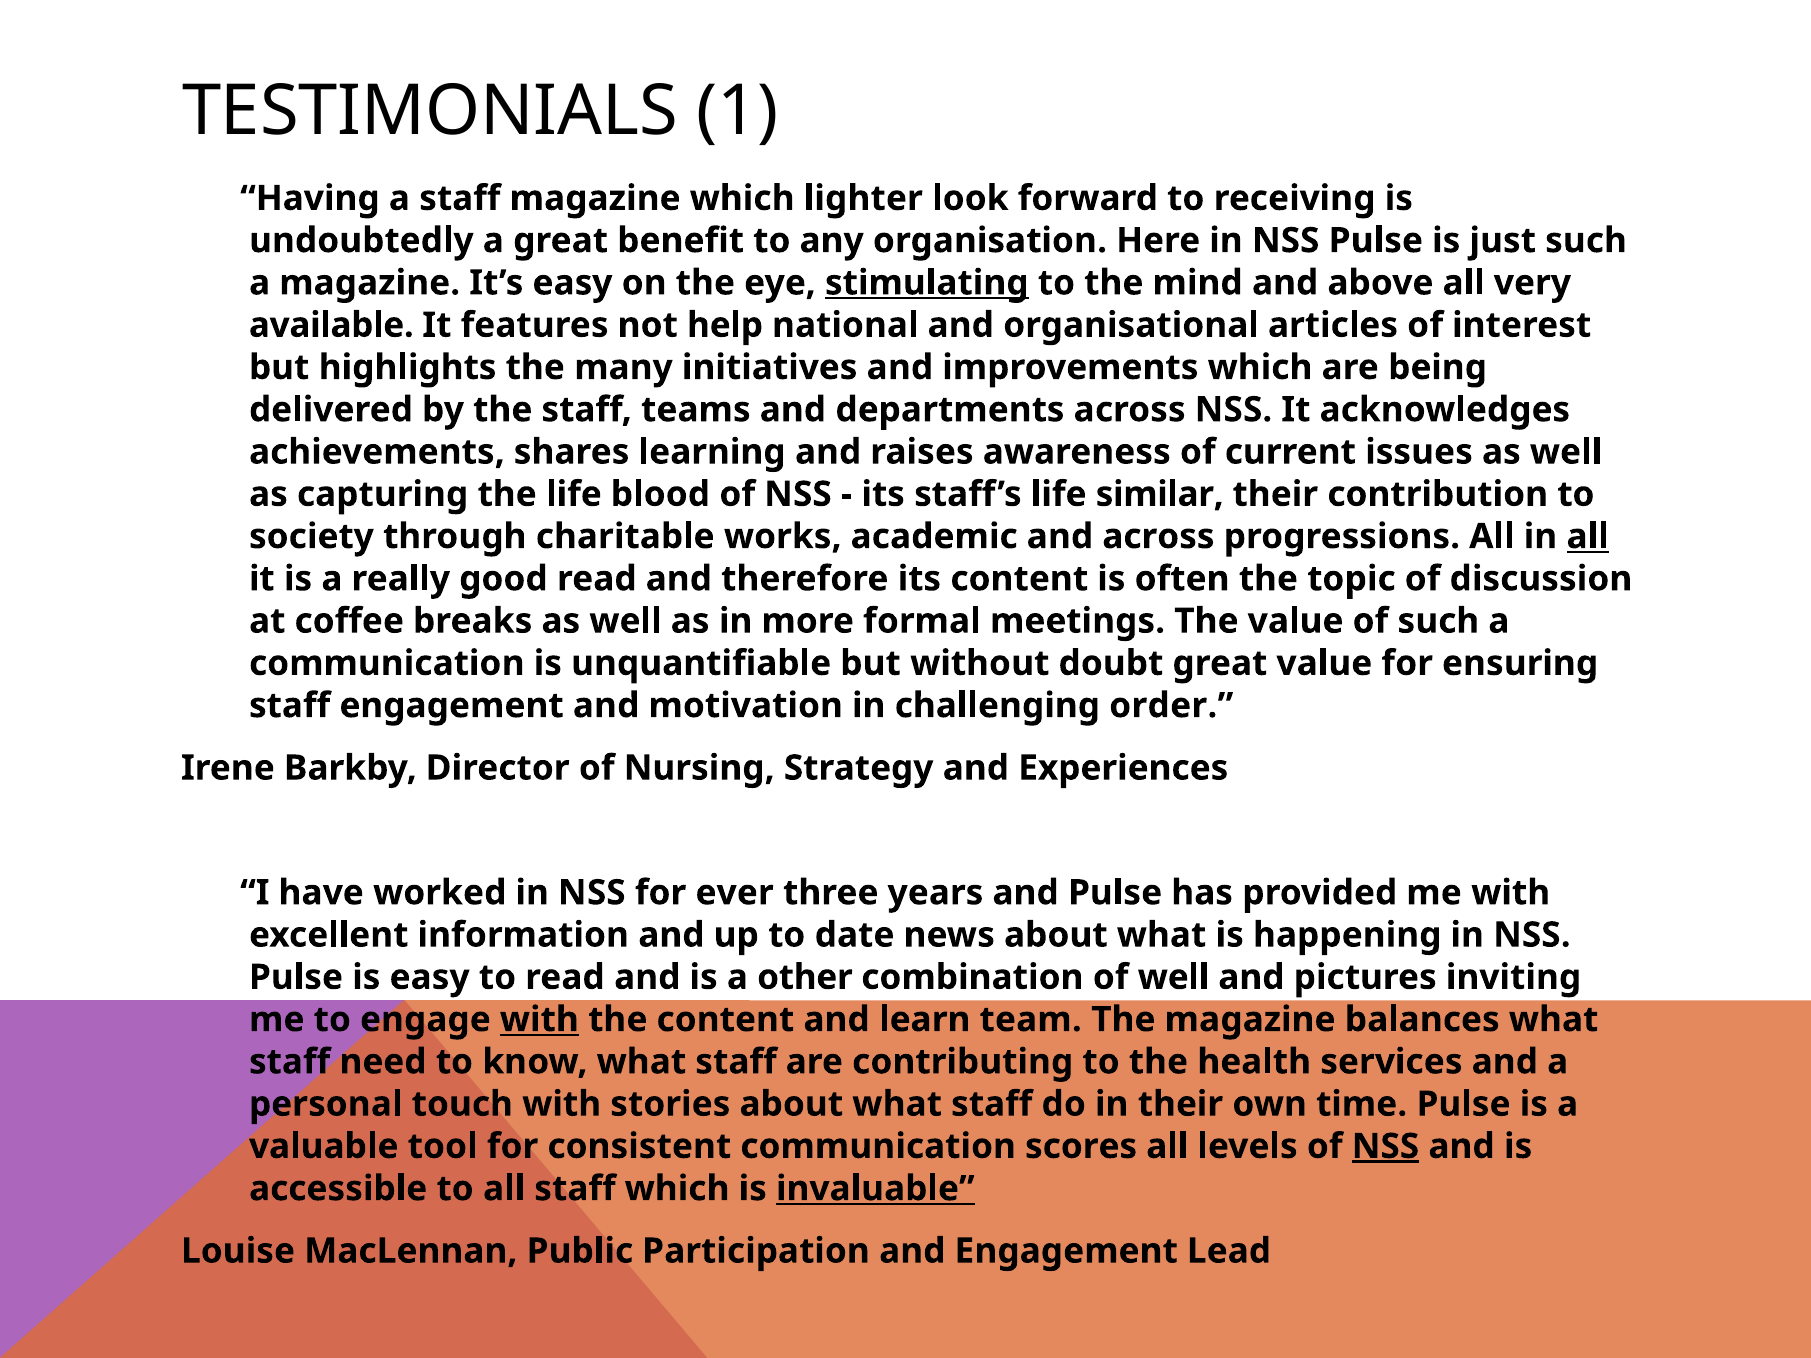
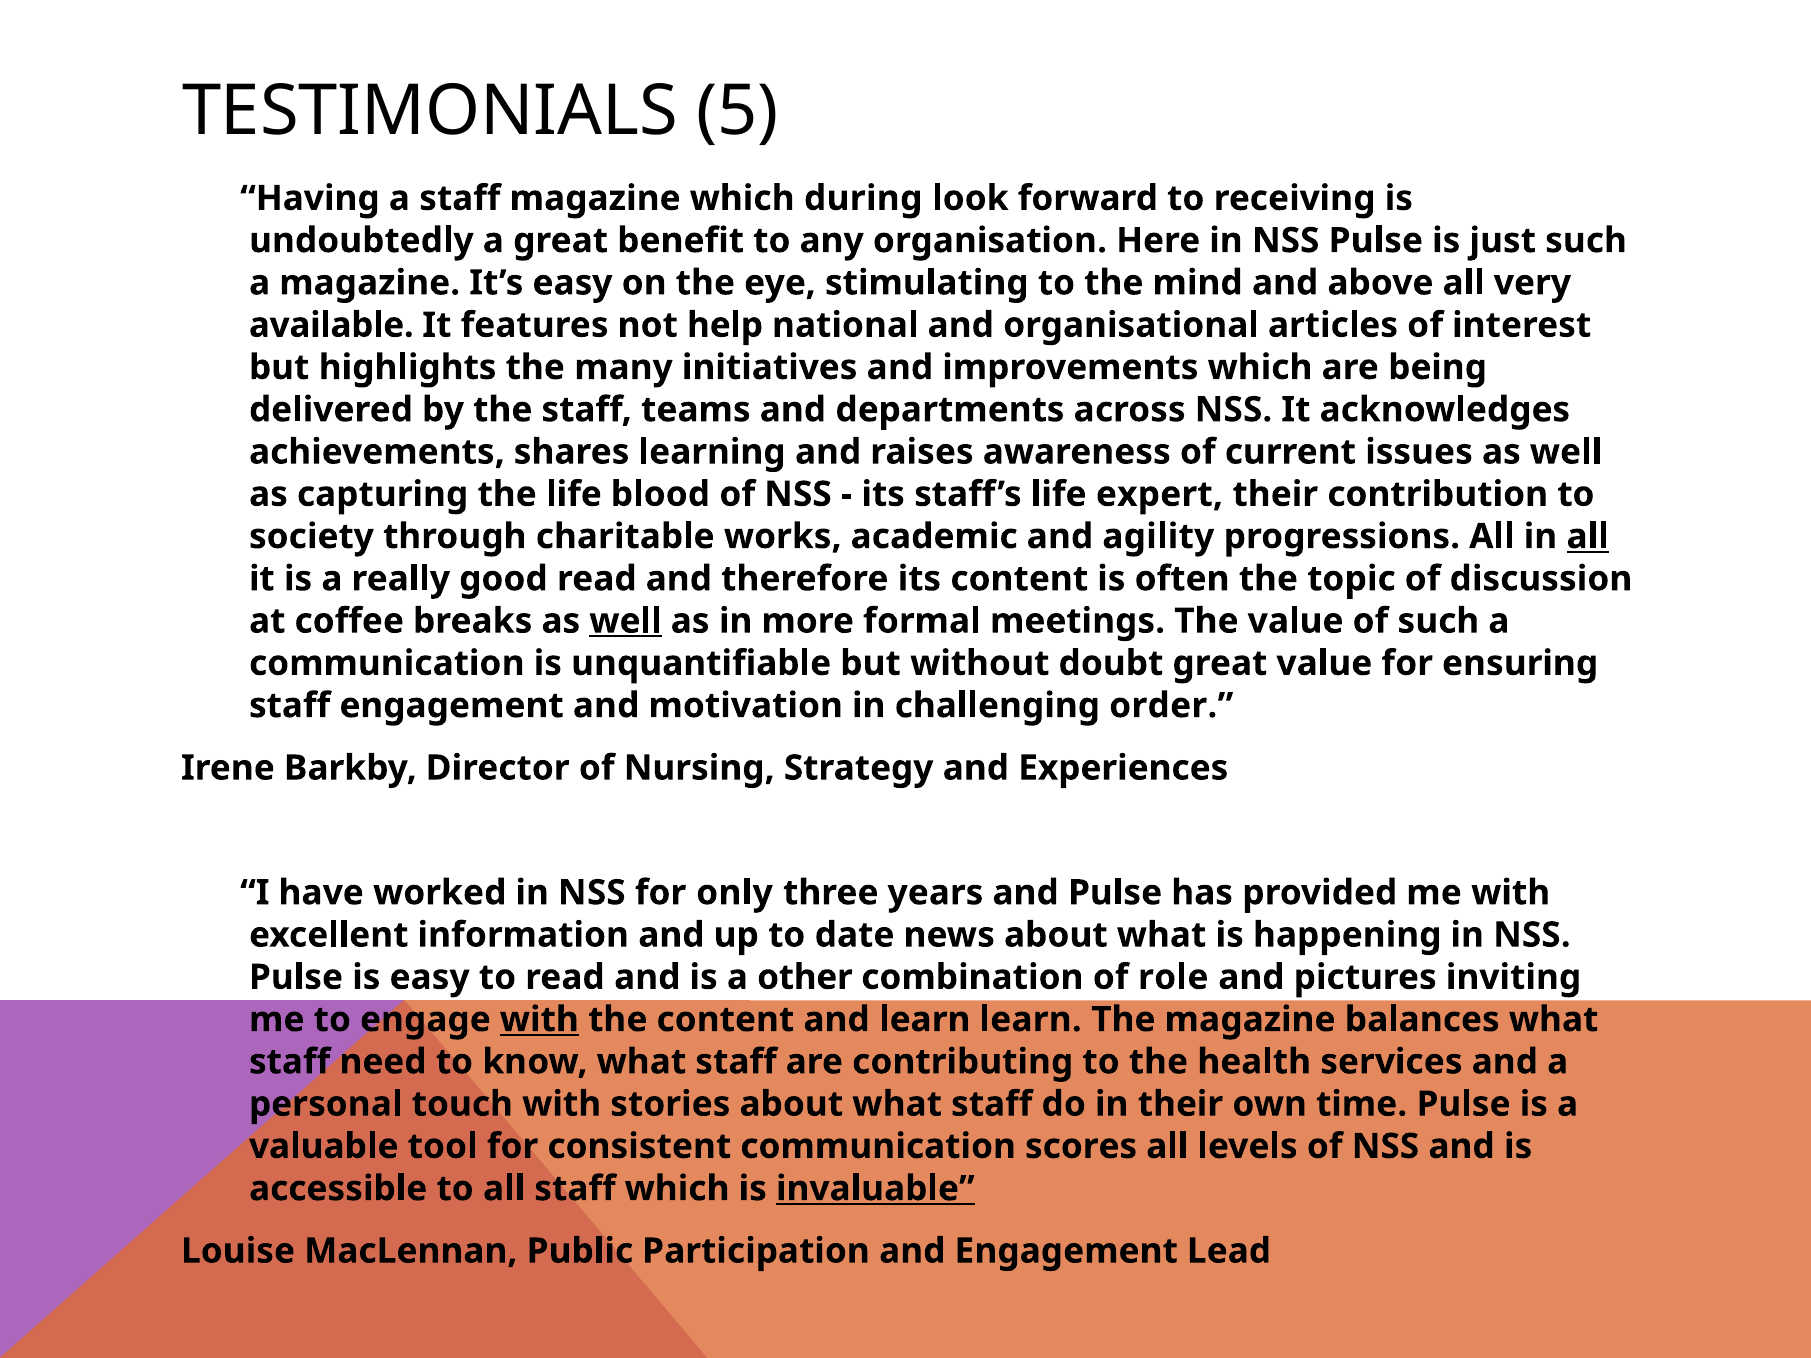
1: 1 -> 5 (738, 111)
lighter: lighter -> during (863, 198)
stimulating underline: present -> none (927, 283)
similar: similar -> expert (1159, 494)
and across: across -> agility (1158, 537)
well underline: none -> present (625, 621)
ever: ever -> only (734, 893)
of well: well -> role (1173, 977)
learn team: team -> learn (1031, 1020)
NSS underline: present -> none (1385, 1147)
